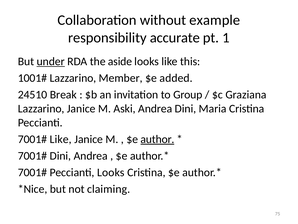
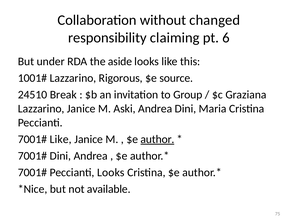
example: example -> changed (215, 20)
accurate: accurate -> claiming (175, 38)
1: 1 -> 6 (226, 38)
under underline: present -> none (51, 61)
Member: Member -> Rigorous (121, 78)
added: added -> source (176, 78)
claiming: claiming -> available (109, 189)
